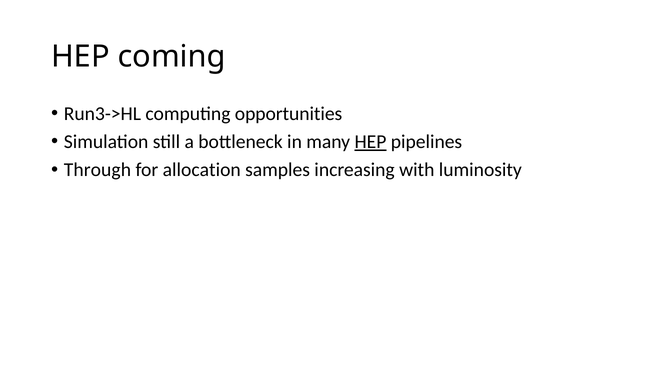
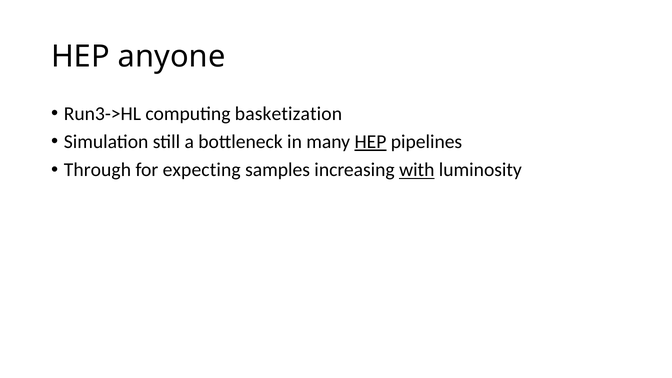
coming: coming -> anyone (172, 56)
opportunities: opportunities -> basketization (288, 114)
allocation: allocation -> expecting (202, 170)
with underline: none -> present (417, 170)
